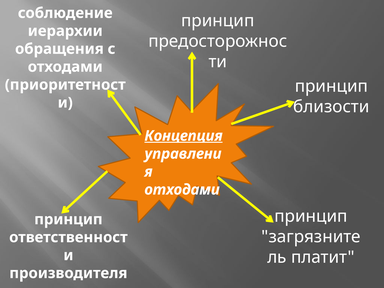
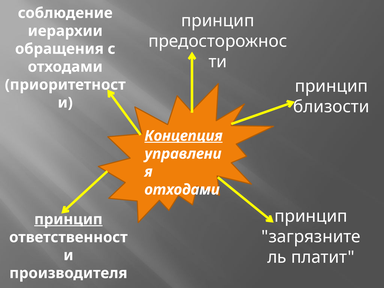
принцип underline: none -> present (68, 219)
